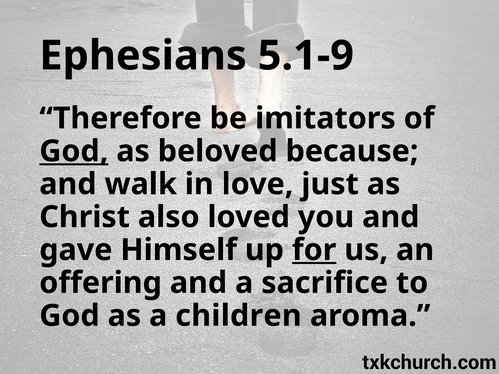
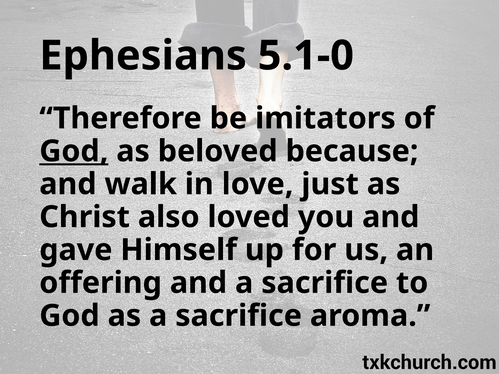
5.1-9: 5.1-9 -> 5.1-0 (306, 56)
for underline: present -> none (314, 250)
as a children: children -> sacrifice (239, 316)
